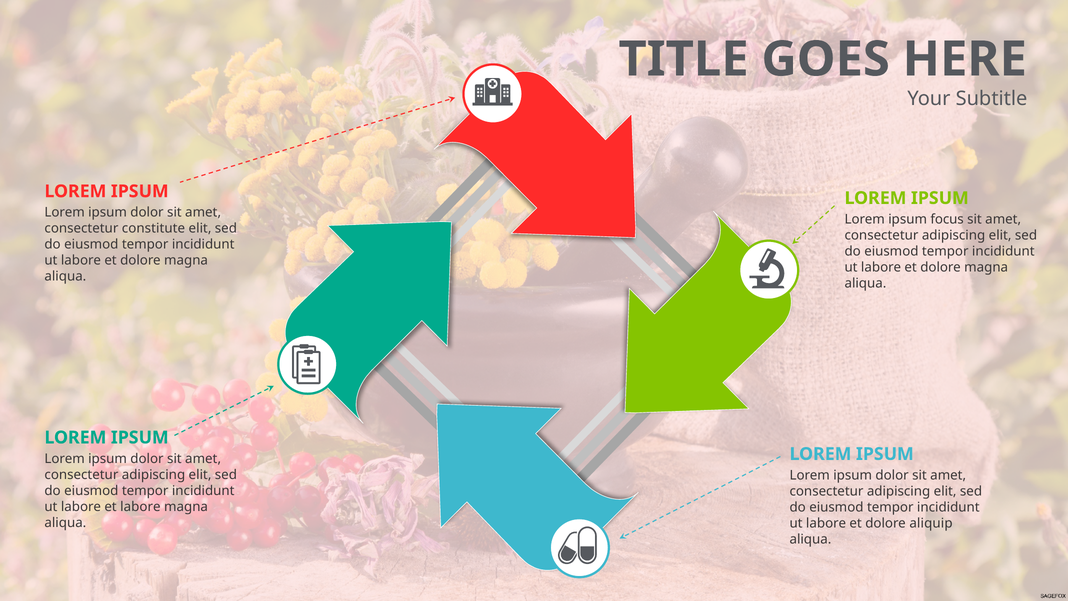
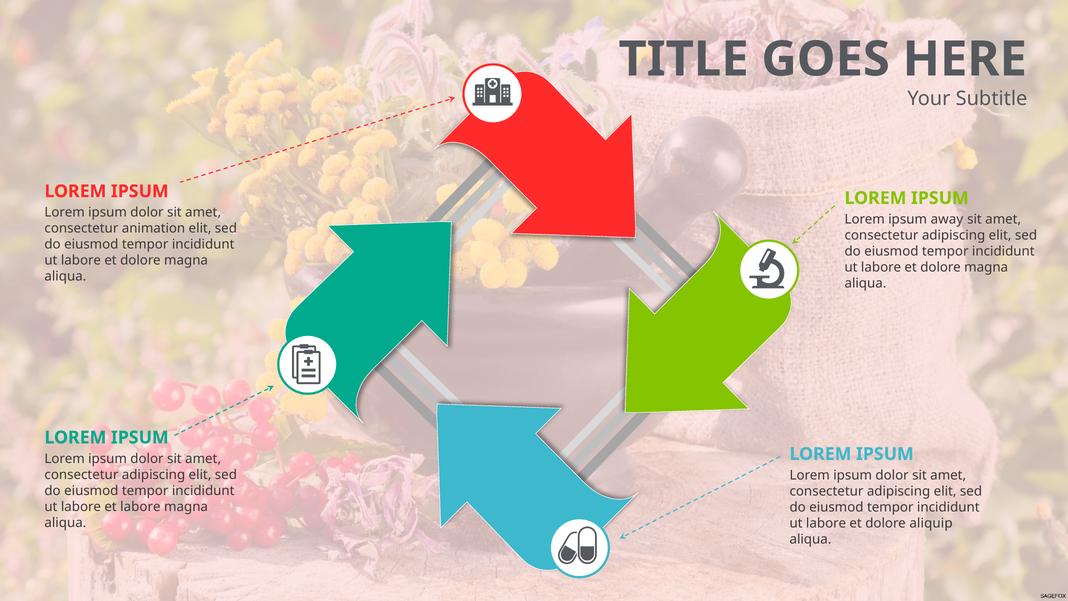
focus: focus -> away (947, 219)
constitute: constitute -> animation (154, 228)
